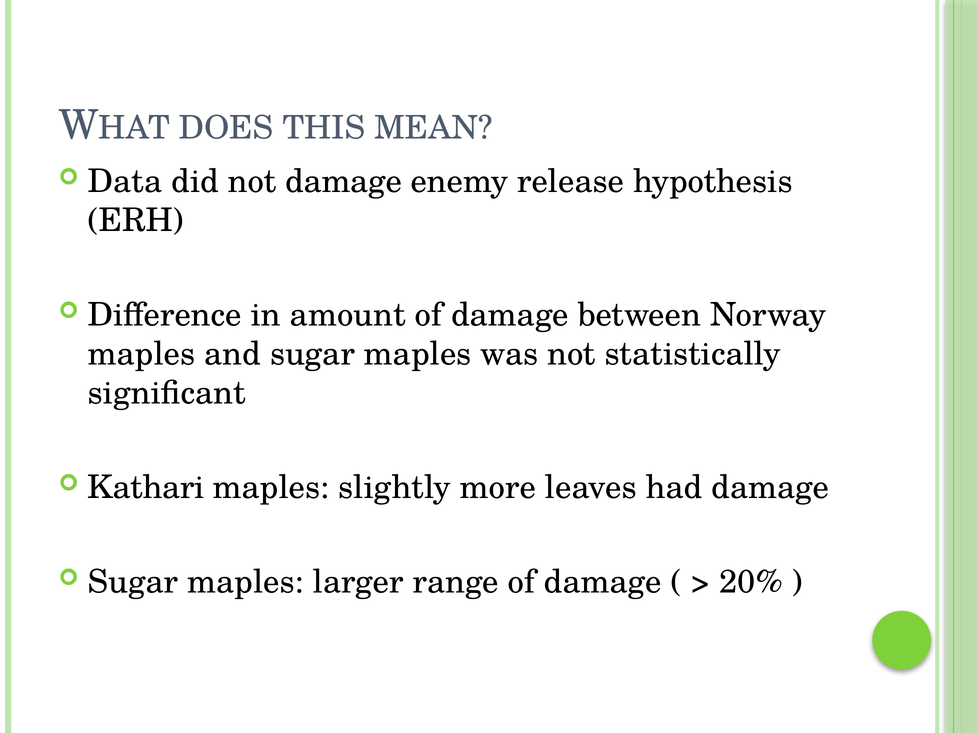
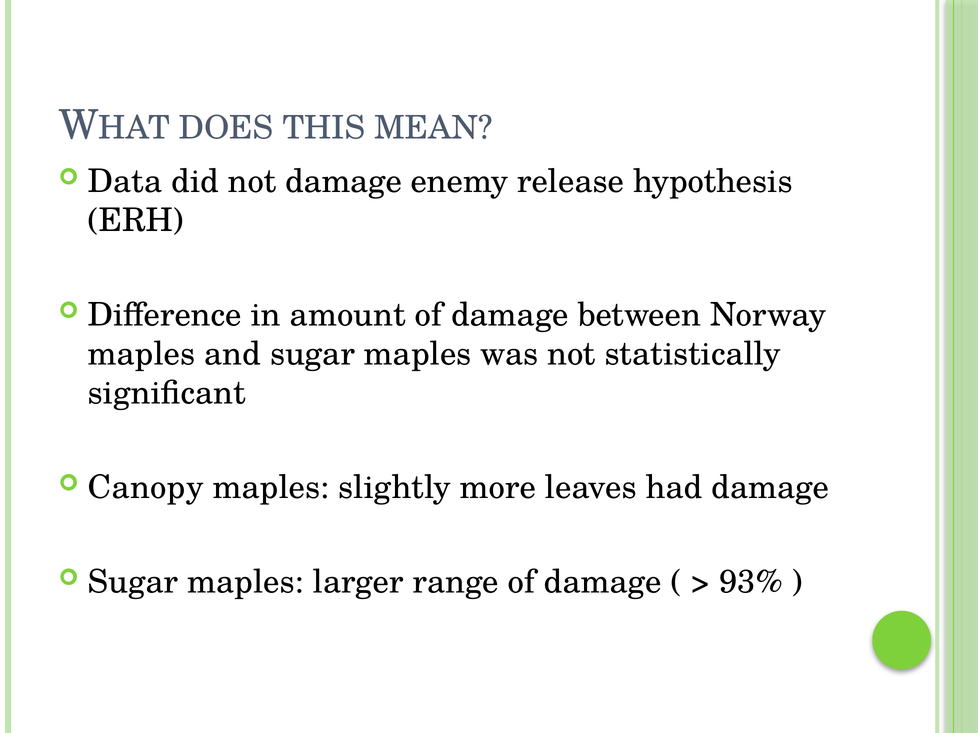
Kathari: Kathari -> Canopy (146, 488)
20%: 20% -> 93% (751, 583)
